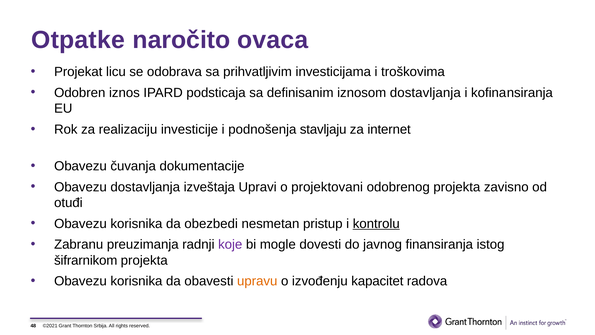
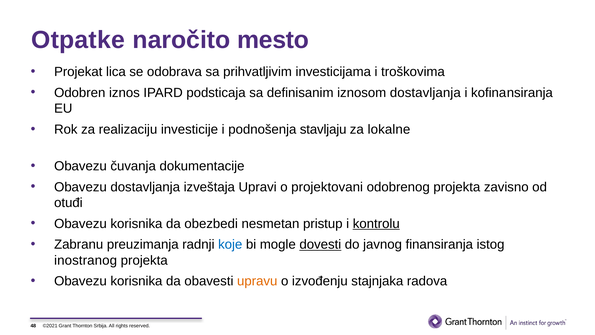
ovaca: ovaca -> mesto (273, 40)
licu: licu -> lica (116, 72)
internet: internet -> lokalne (389, 129)
koje colour: purple -> blue (230, 244)
dovesti underline: none -> present (320, 244)
šifrarnikom: šifrarnikom -> inostranog (86, 260)
kapacitet: kapacitet -> stajnjaka (377, 281)
